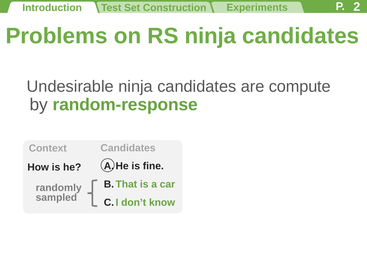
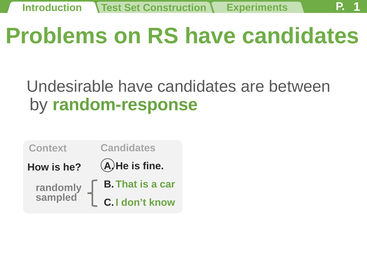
2: 2 -> 1 (357, 7)
RS ninja: ninja -> have (210, 36)
Undesirable ninja: ninja -> have (136, 86)
compute: compute -> between (300, 86)
